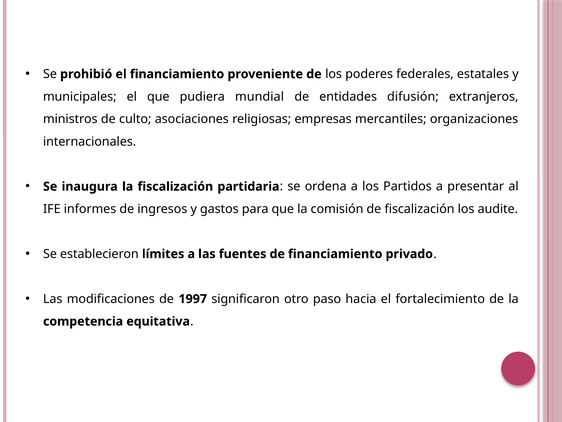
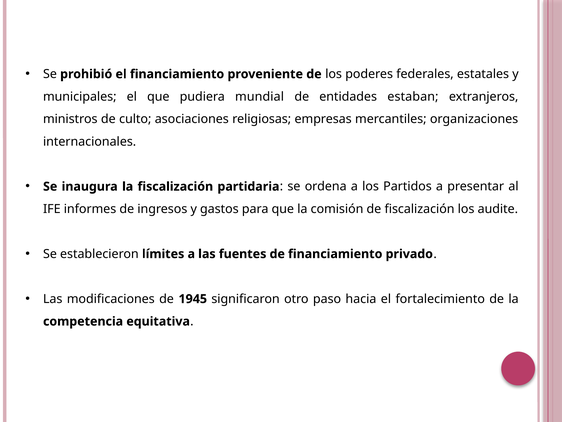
difusión: difusión -> estaban (413, 96)
1997: 1997 -> 1945 (193, 299)
